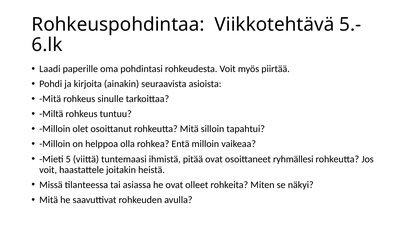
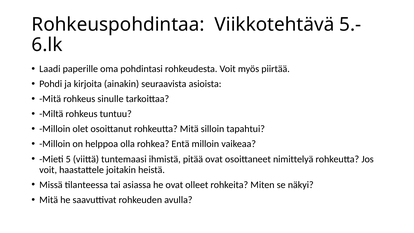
ryhmällesi: ryhmällesi -> nimittelyä (293, 159)
